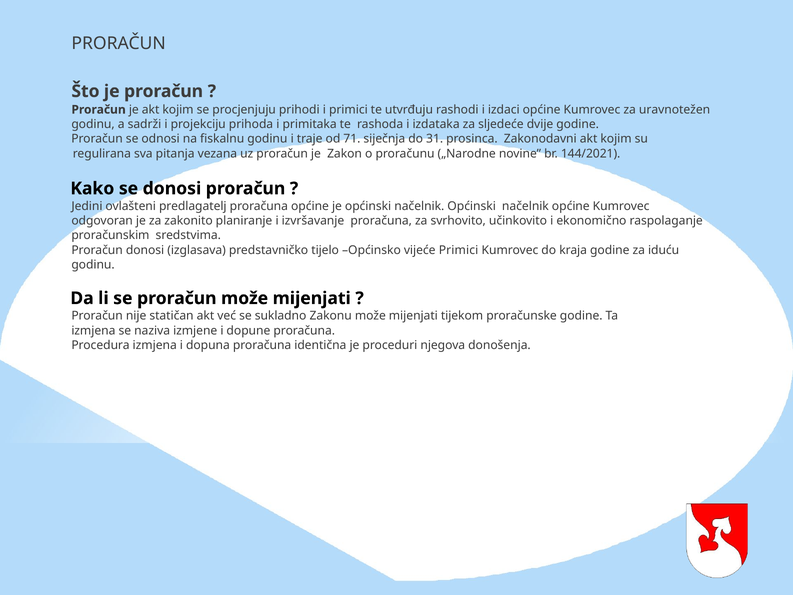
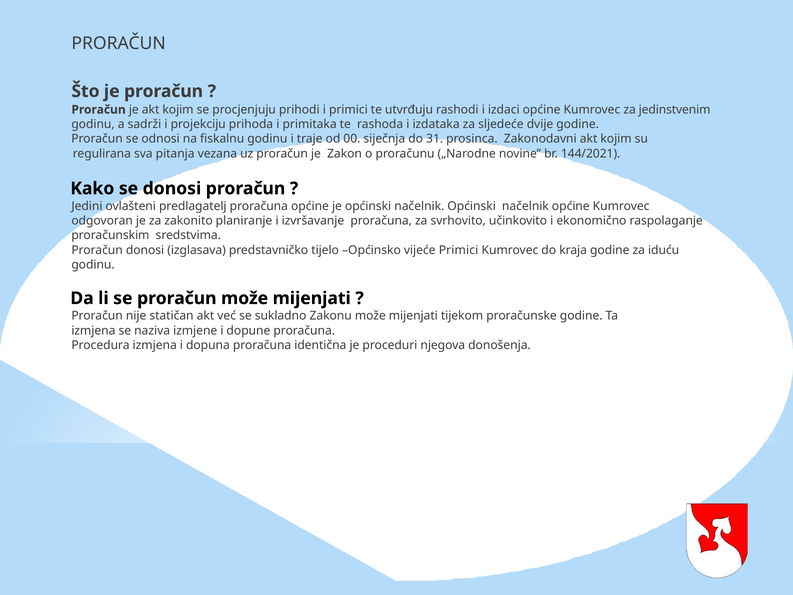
uravnotežen: uravnotežen -> jedinstvenim (675, 110)
71: 71 -> 00 (352, 139)
